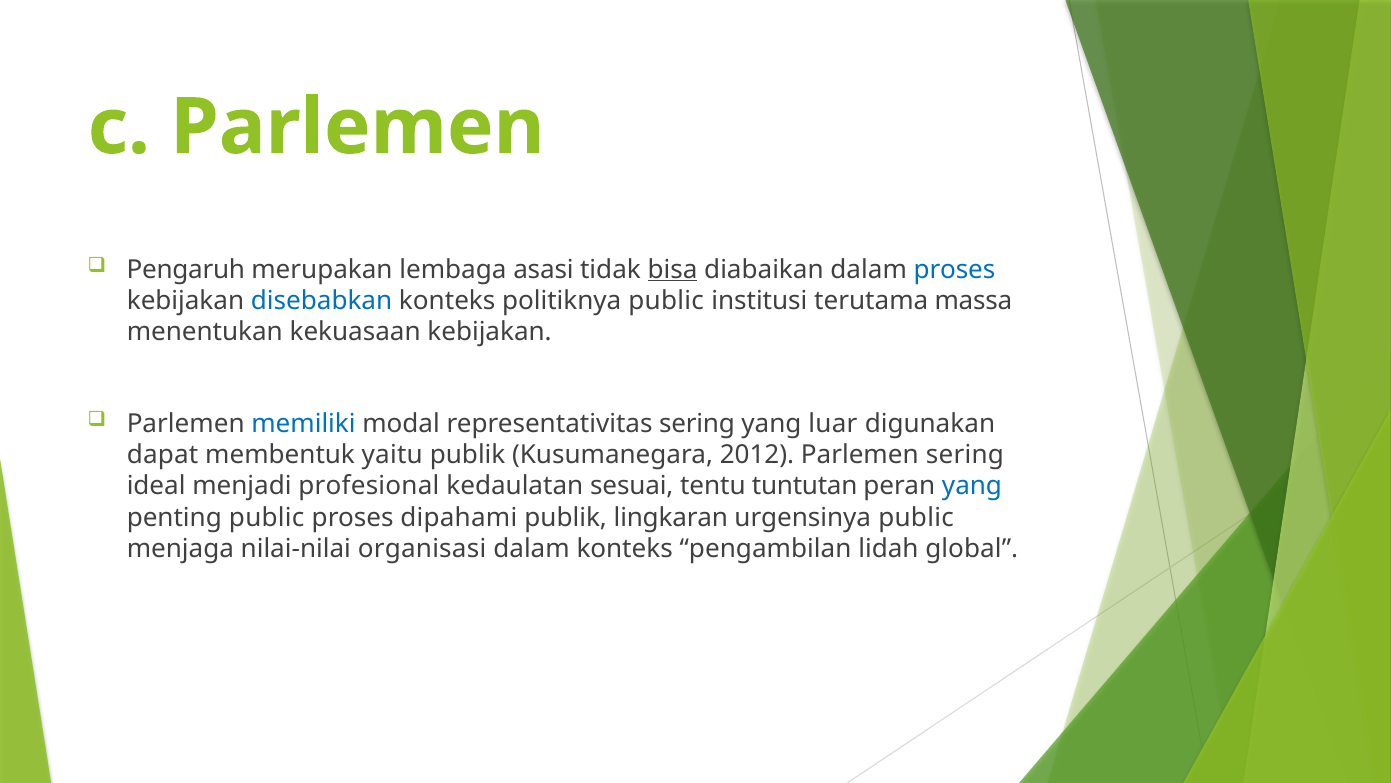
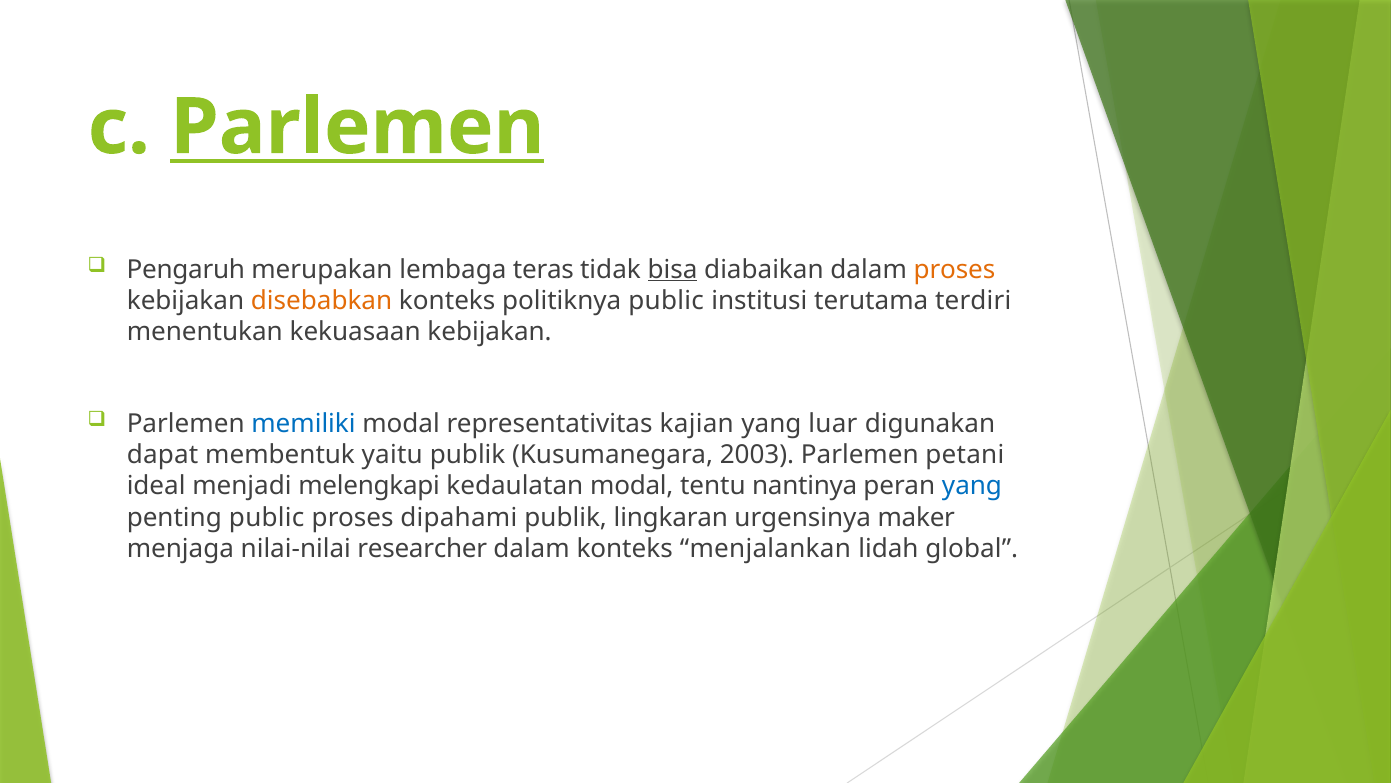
Parlemen underline: none -> present (357, 127)
asasi: asasi -> teras (543, 269)
proses colour: blue -> orange (954, 269)
disebabkan colour: blue -> orange (322, 301)
massa: massa -> terdiri (973, 301)
representativitas sering: sering -> kajian (697, 423)
2012: 2012 -> 2003 (757, 455)
Parlemen sering: sering -> petani (965, 455)
profesional: profesional -> melengkapi (369, 486)
kedaulatan sesuai: sesuai -> modal (632, 486)
tuntutan: tuntutan -> nantinya (805, 486)
urgensinya public: public -> maker (916, 517)
organisasi: organisasi -> researcher (422, 549)
pengambilan: pengambilan -> menjalankan (765, 549)
